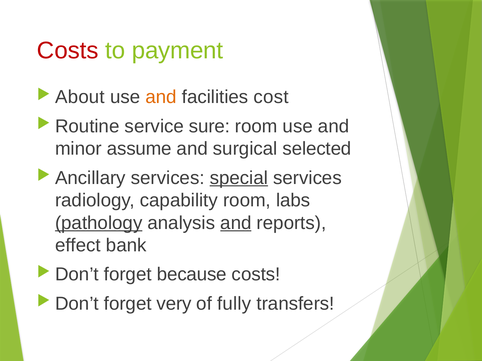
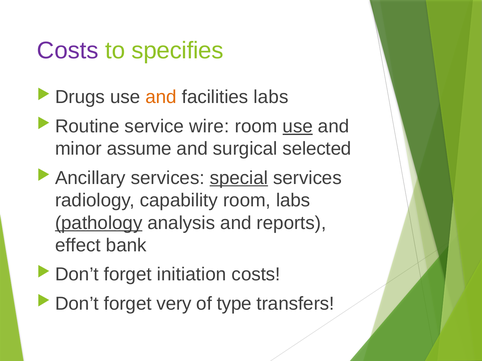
Costs colour: red -> purple (68, 51)
payment: payment -> specifies (178, 51)
About: About -> Drugs (80, 97)
facilities cost: cost -> labs (271, 97)
sure: sure -> wire (209, 126)
use underline: none -> present (298, 126)
and underline: present -> none (236, 223)
because: because -> initiation (192, 275)
fully: fully -> type (234, 304)
